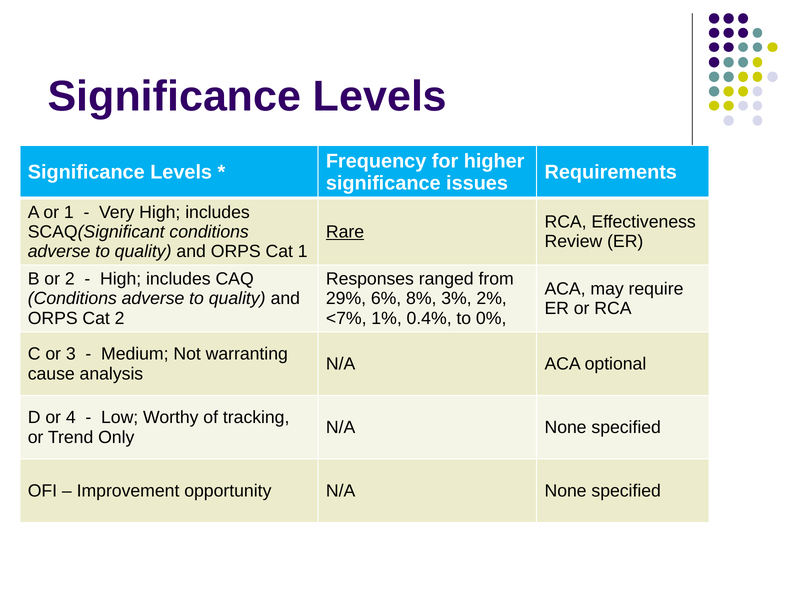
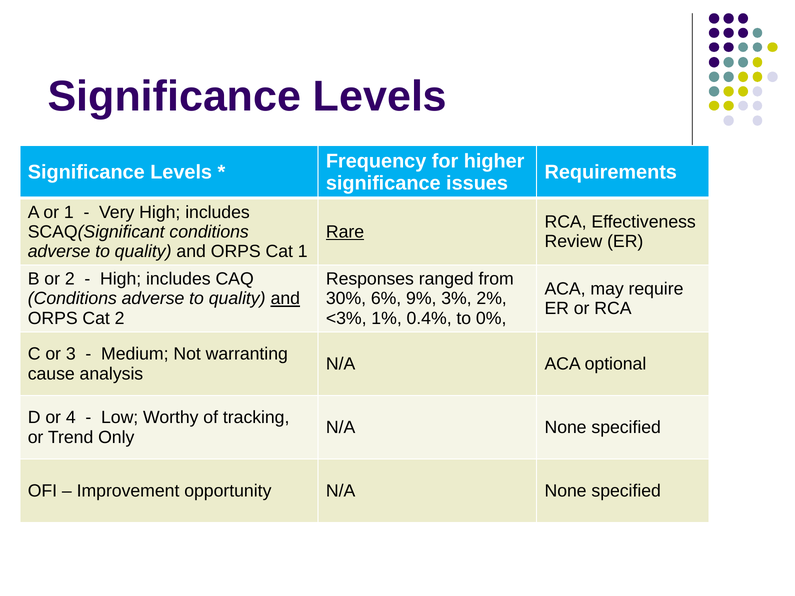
and underline: none -> present (285, 299)
29%: 29% -> 30% (346, 299)
8%: 8% -> 9% (421, 299)
<7%: <7% -> <3% (346, 318)
